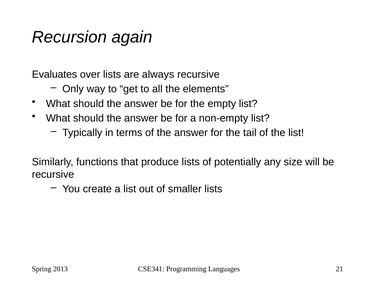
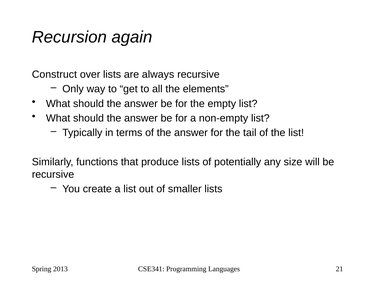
Evaluates: Evaluates -> Construct (54, 74)
